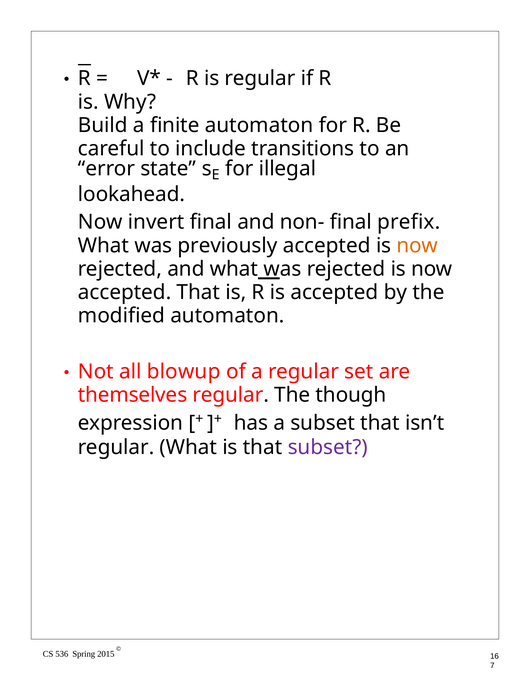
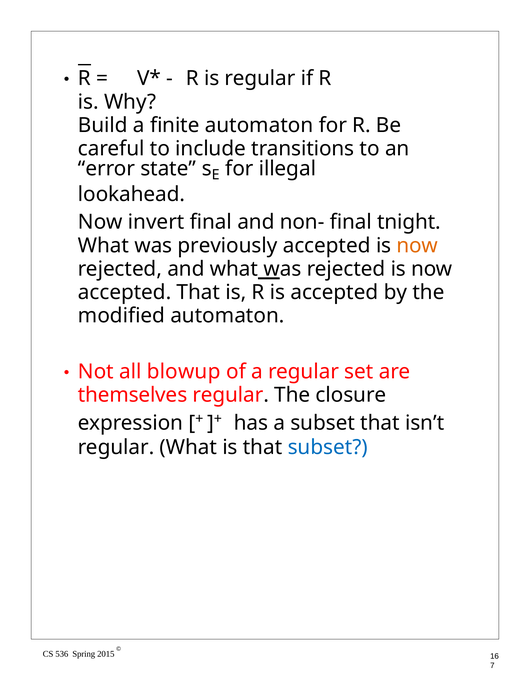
prefix: prefix -> tnight (409, 222)
though: though -> closure (351, 395)
subset colour: purple -> blue (328, 447)
